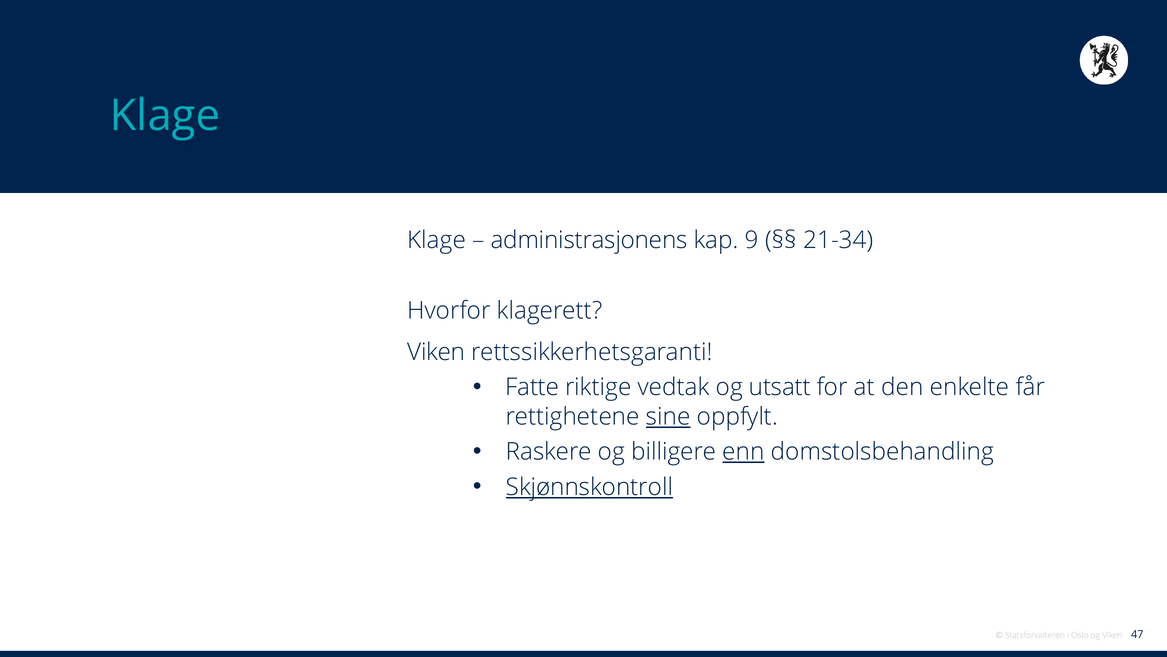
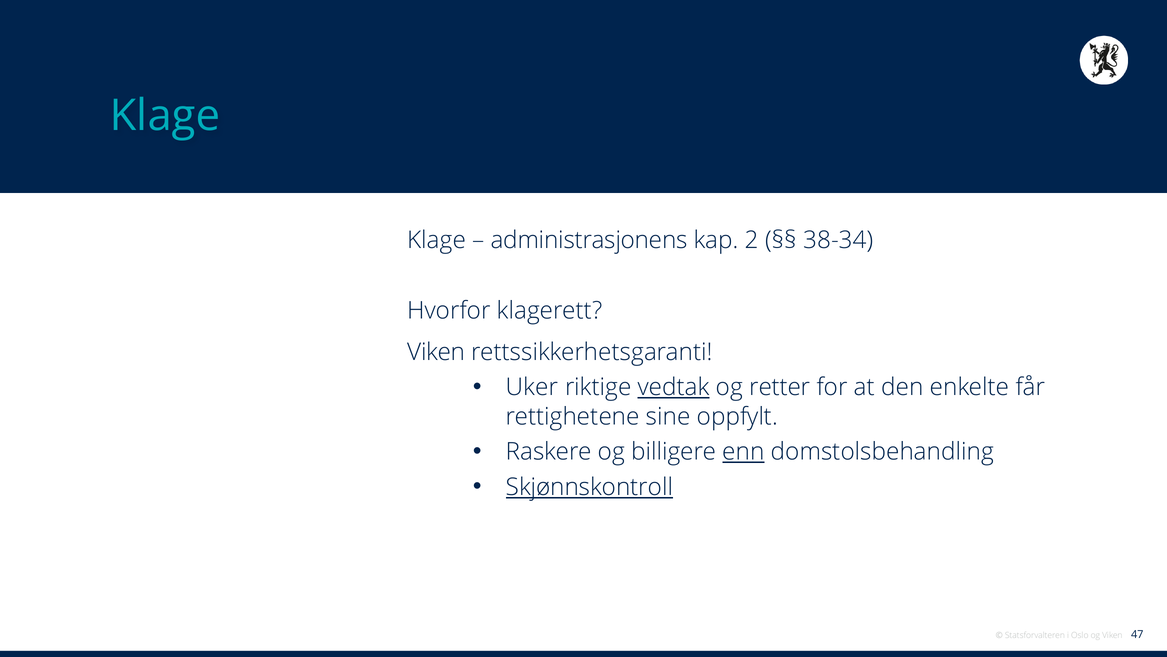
9: 9 -> 2 (752, 240)
21-34: 21-34 -> 38-34 (838, 240)
Fatte: Fatte -> Uker (532, 387)
vedtak underline: none -> present (674, 387)
utsatt: utsatt -> retter (780, 387)
sine underline: present -> none (668, 416)
